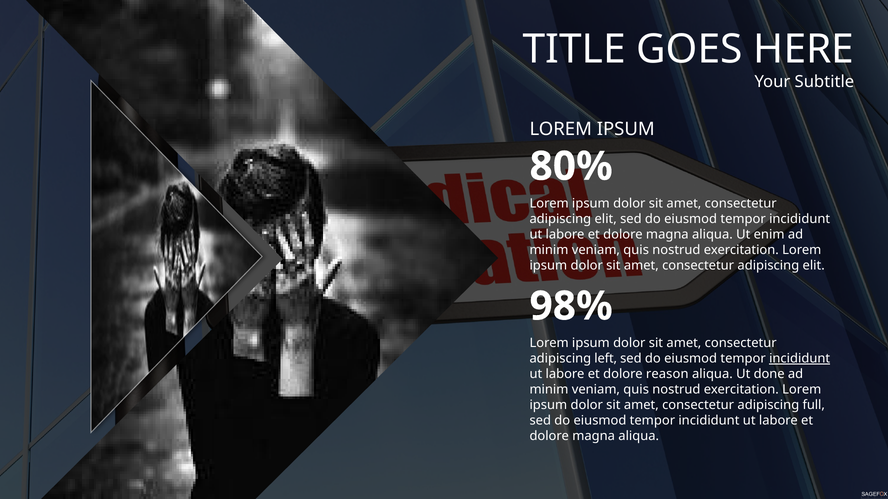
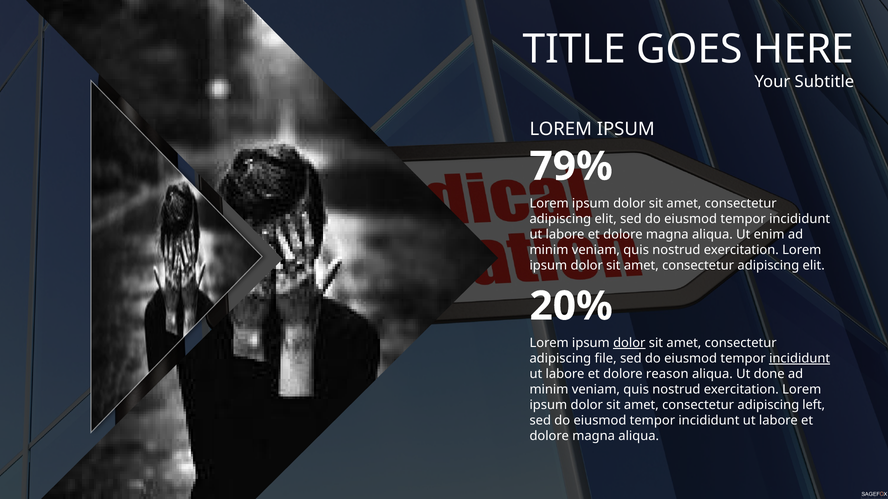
80%: 80% -> 79% (571, 167)
98%: 98% -> 20% (571, 306)
dolor underline: none -> present (629, 343)
left: left -> file (606, 359)
full: full -> left (814, 406)
